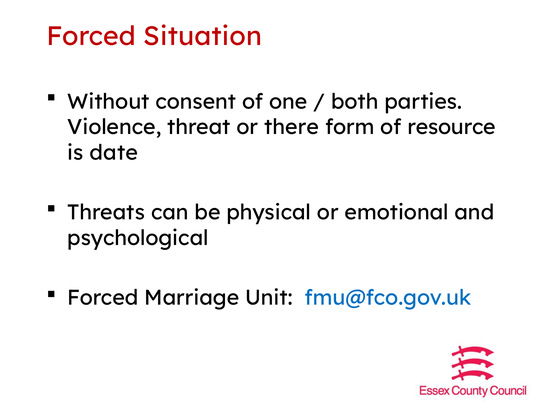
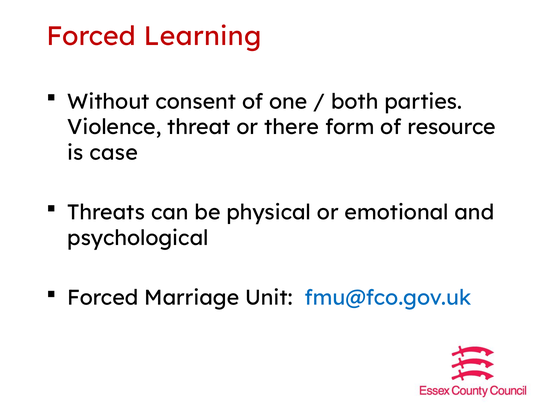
Situation: Situation -> Learning (203, 36)
date: date -> case (114, 153)
